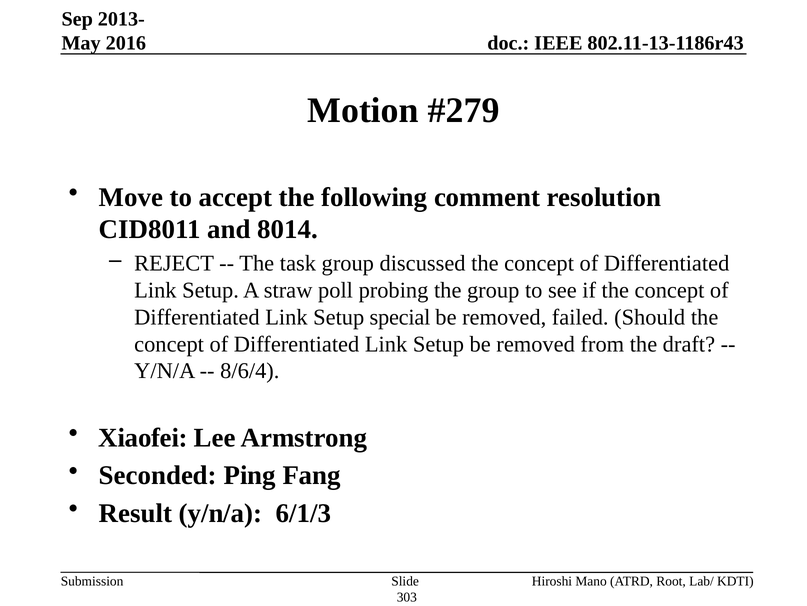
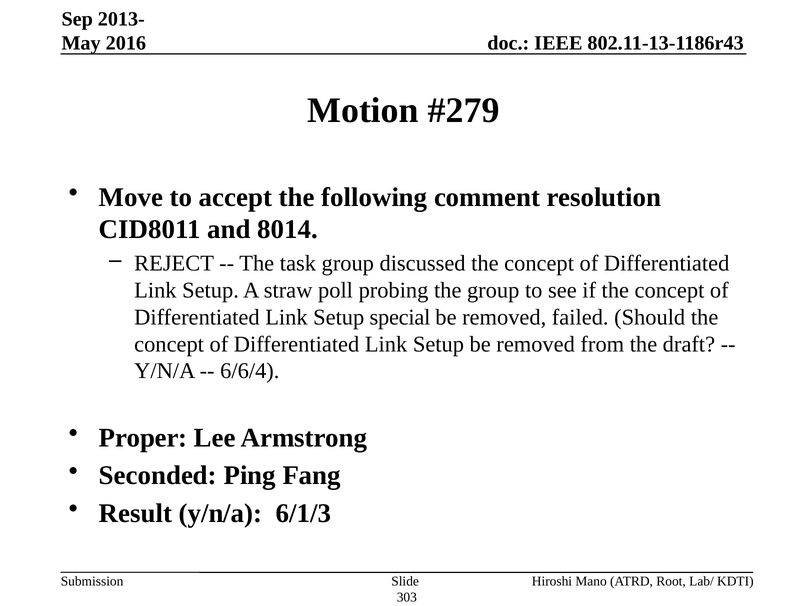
8/6/4: 8/6/4 -> 6/6/4 (250, 371)
Xiaofei: Xiaofei -> Proper (143, 437)
